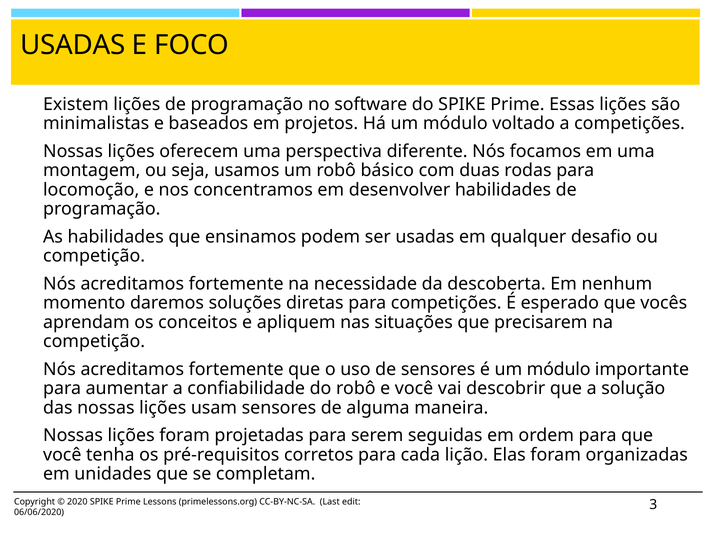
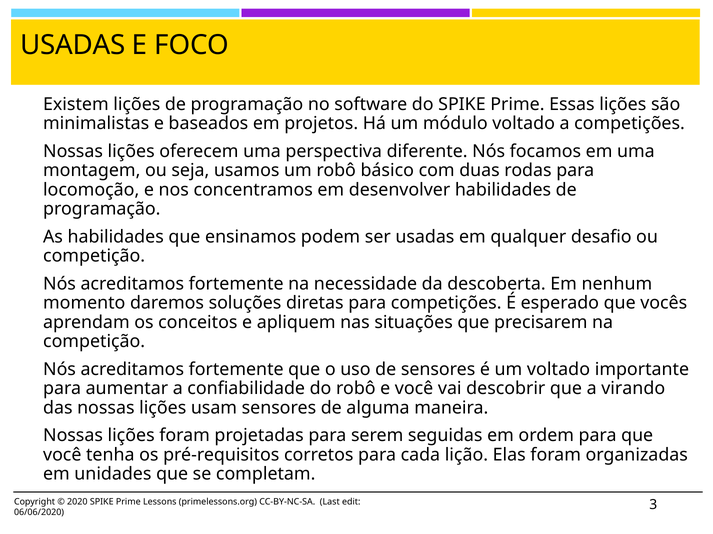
é um módulo: módulo -> voltado (558, 370)
solução: solução -> virando (633, 389)
